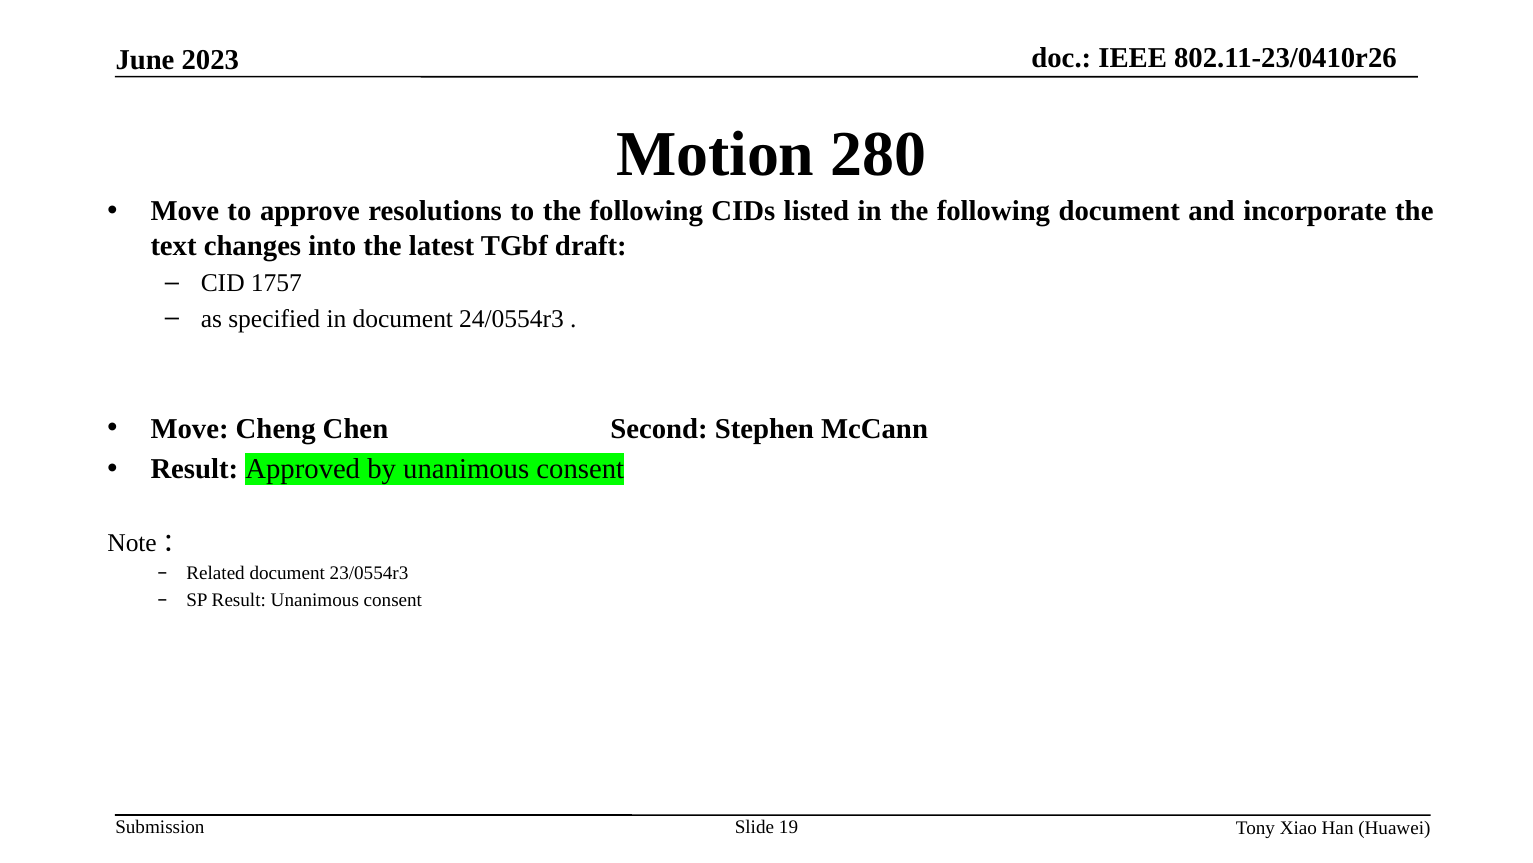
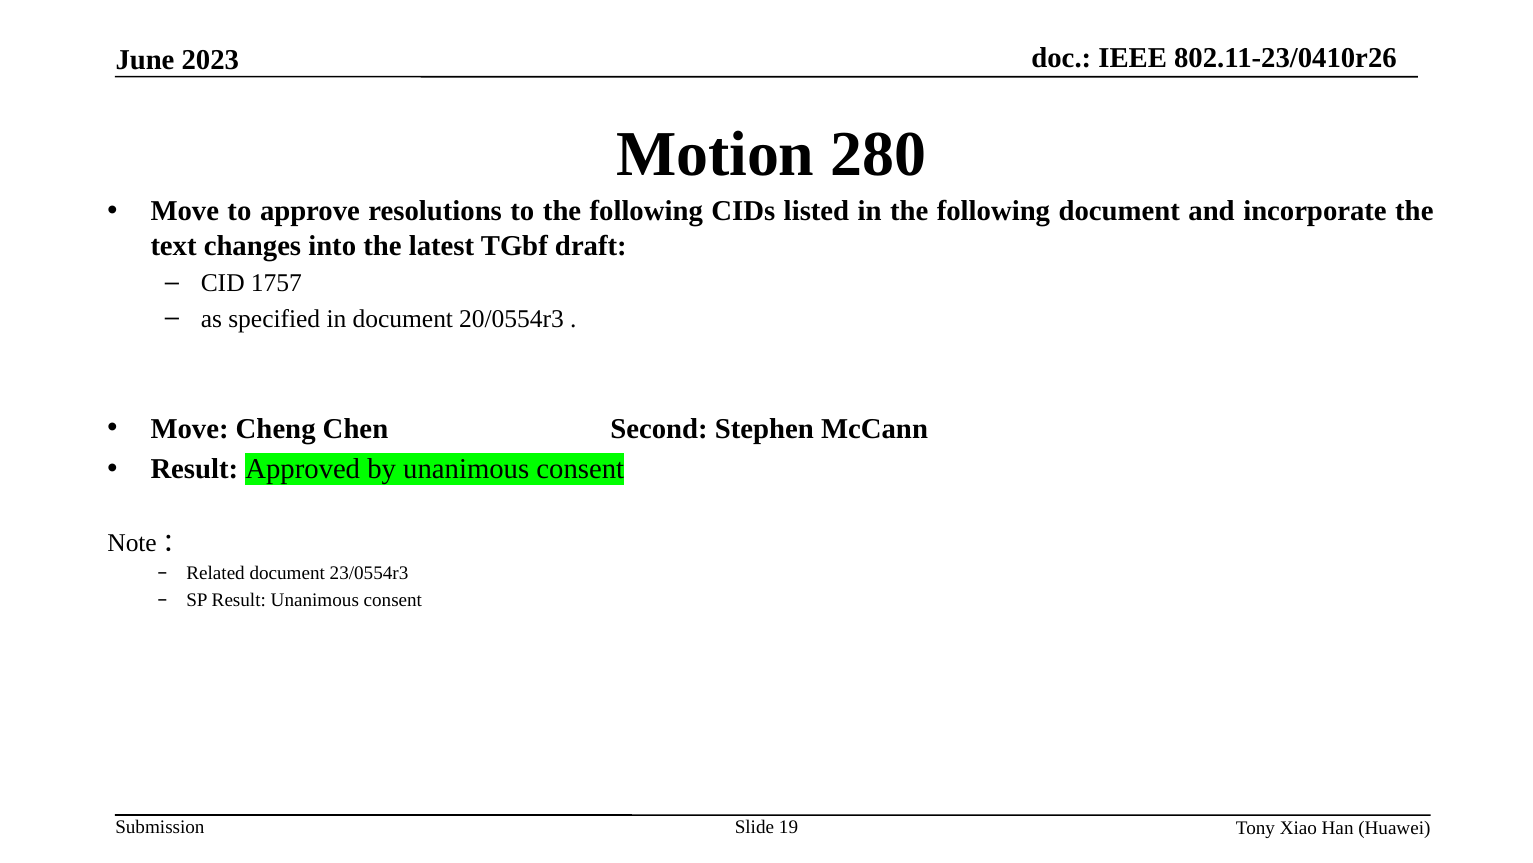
24/0554r3: 24/0554r3 -> 20/0554r3 (512, 319)
